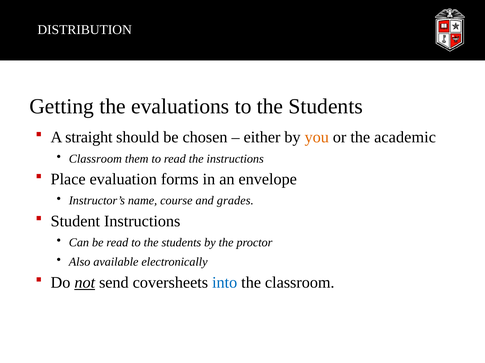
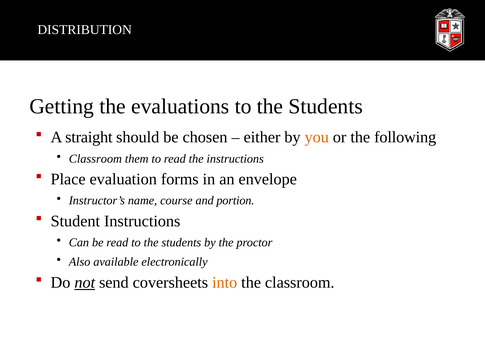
academic: academic -> following (405, 138)
grades: grades -> portion (235, 201)
into colour: blue -> orange (225, 283)
